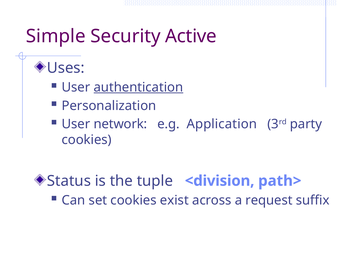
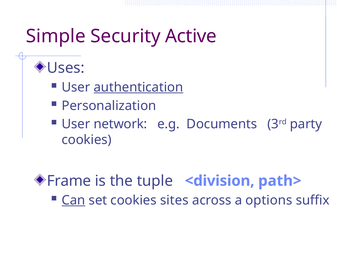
Application: Application -> Documents (222, 124)
Status: Status -> Frame (69, 181)
Can underline: none -> present (73, 200)
exist: exist -> sites (174, 200)
request: request -> options (269, 200)
